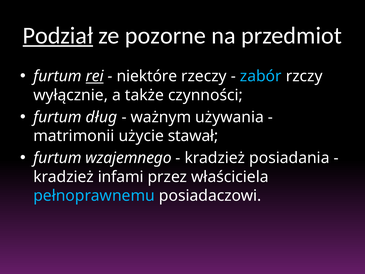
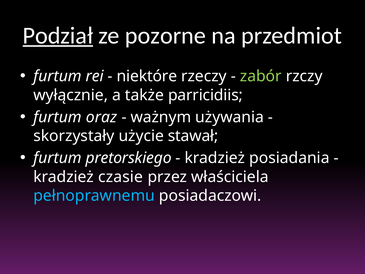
rei underline: present -> none (95, 76)
zabór colour: light blue -> light green (261, 76)
czynności: czynności -> parricidiis (205, 95)
dług: dług -> oraz (101, 117)
matrimonii: matrimonii -> skorzystały (74, 136)
wzajemnego: wzajemnego -> pretorskiego (129, 158)
infami: infami -> czasie (121, 177)
